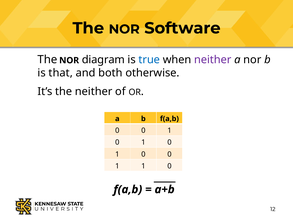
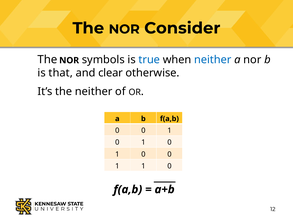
Software: Software -> Consider (182, 28)
diagram: diagram -> symbols (103, 60)
neither colour: purple -> blue (213, 60)
both: both -> clear (111, 73)
